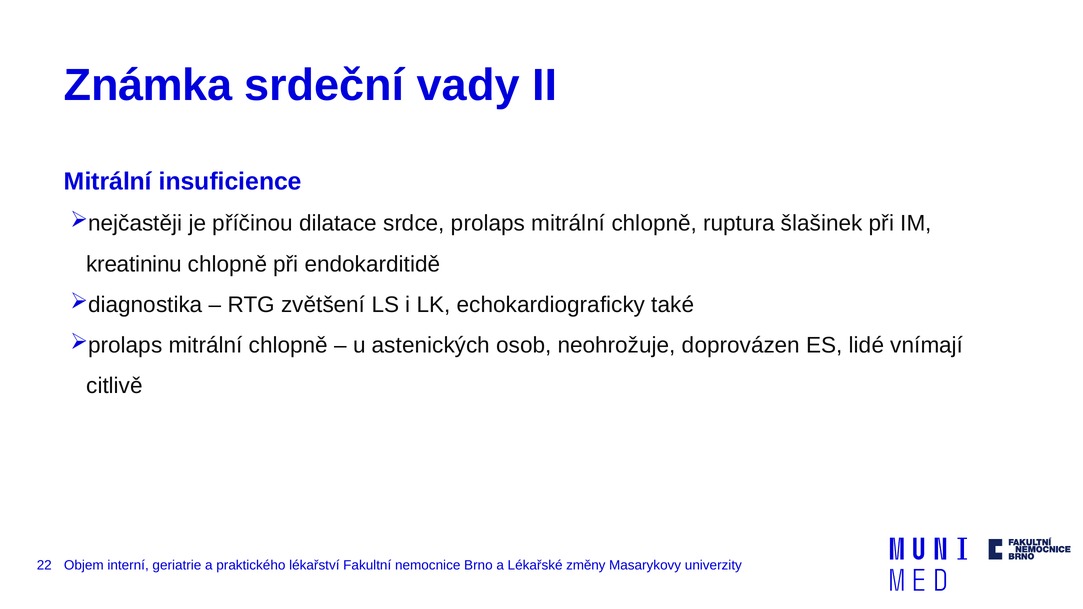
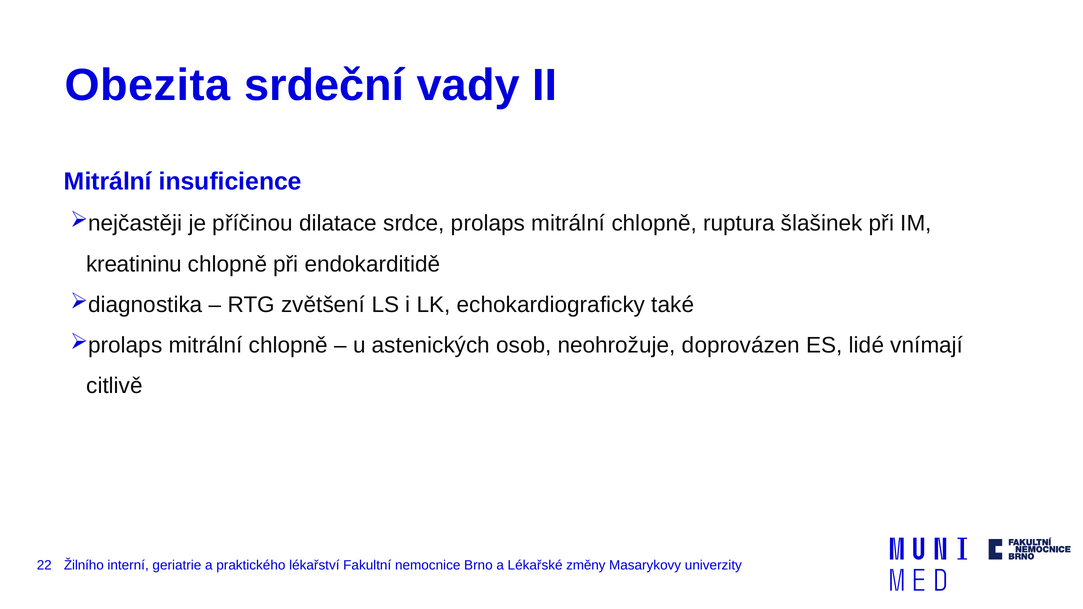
Známka: Známka -> Obezita (148, 85)
Objem: Objem -> Žilního (84, 565)
